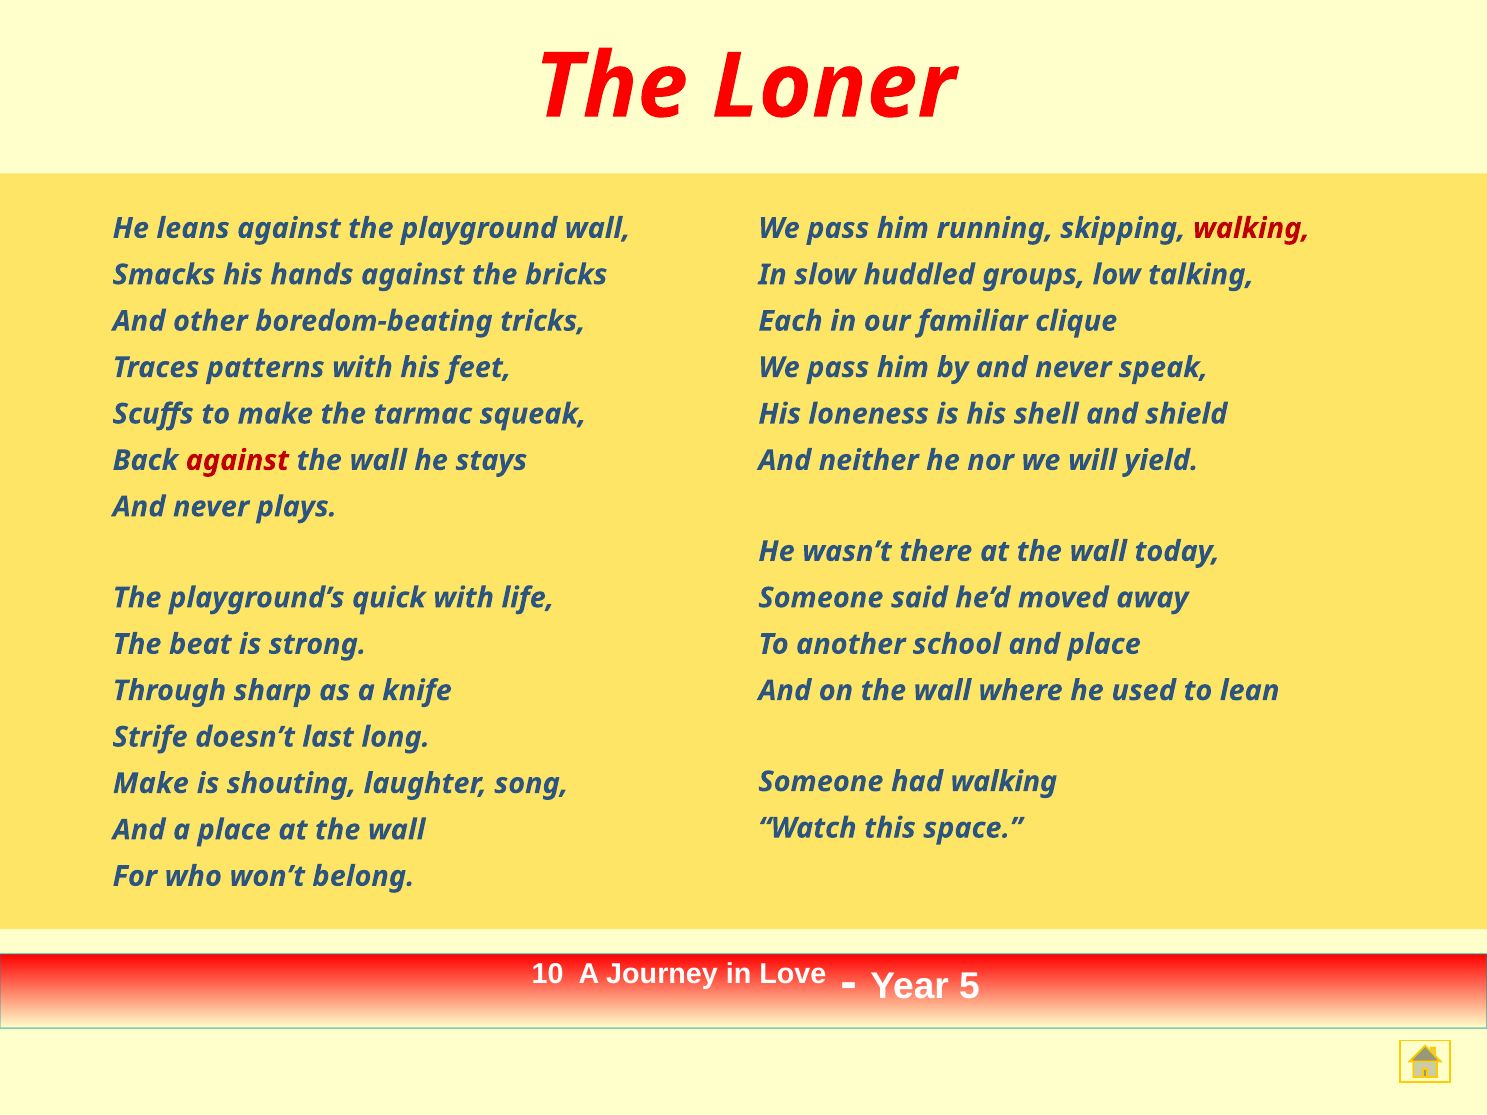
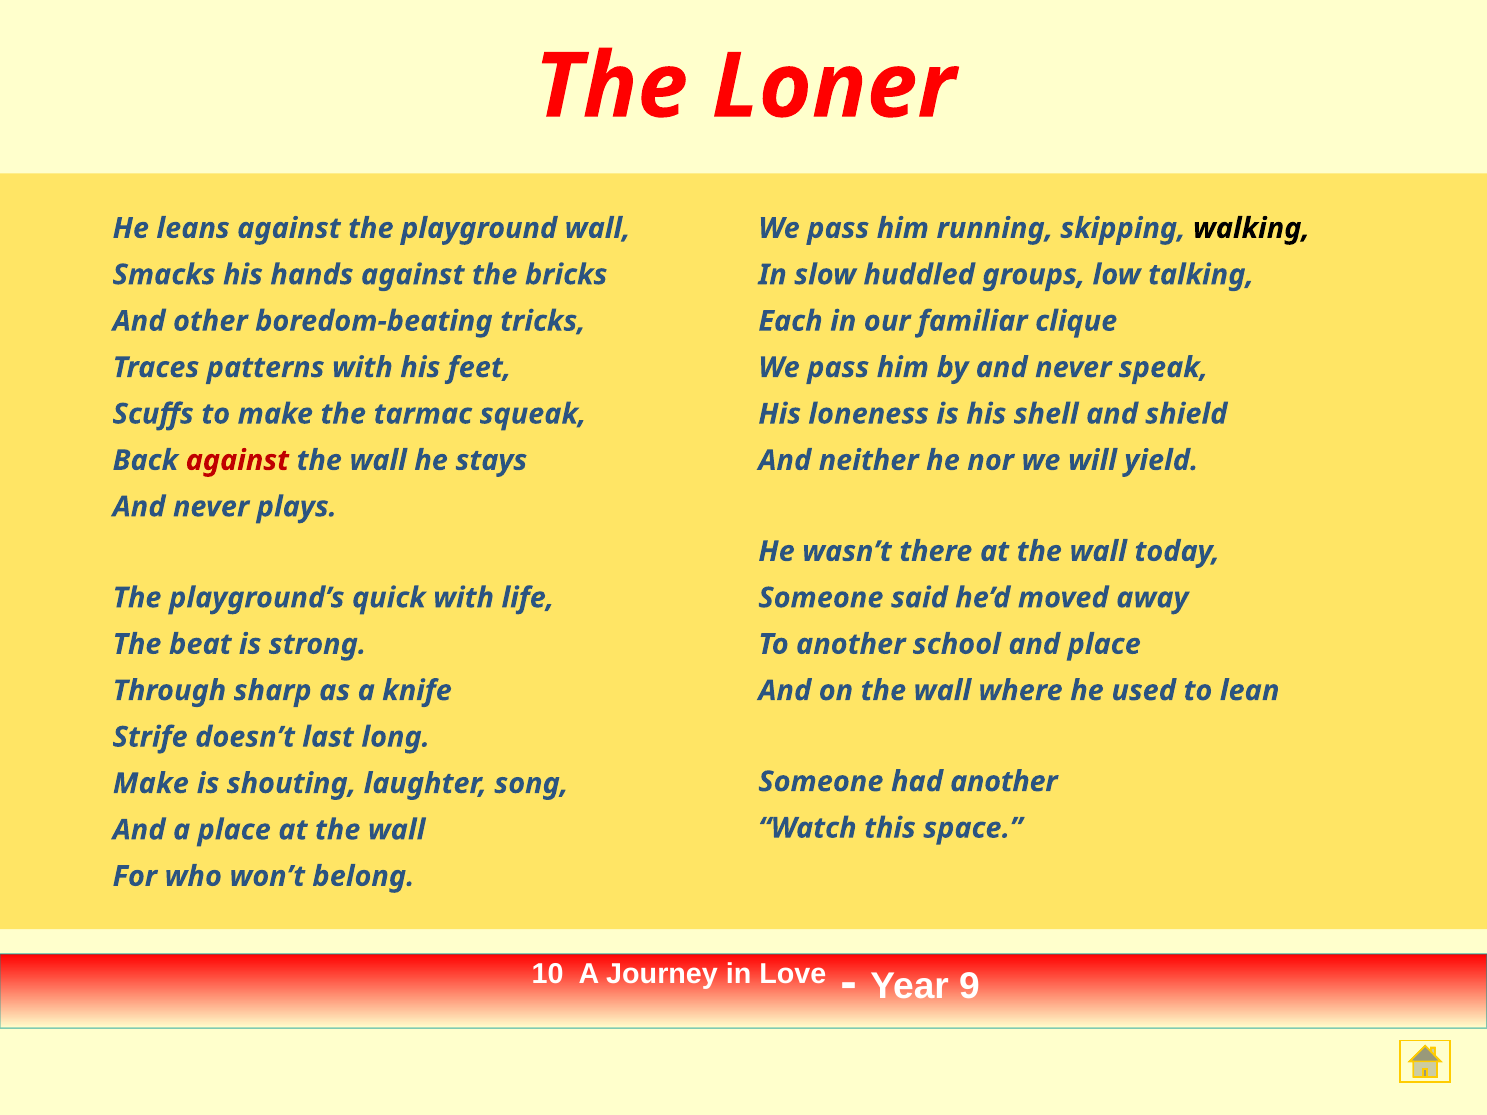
walking colour: red -> black (1251, 228)
had walking: walking -> another (1004, 782)
5: 5 -> 9 (969, 986)
